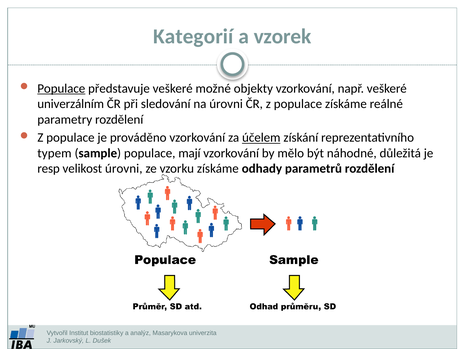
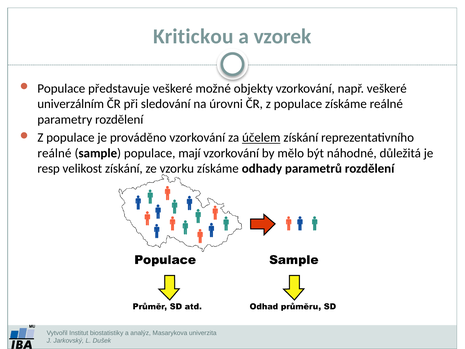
Kategorií: Kategorií -> Kritickou (193, 37)
Populace underline: present -> none (61, 88)
typem: typem -> reálné (54, 153)
velikost úrovni: úrovni -> získání (124, 169)
